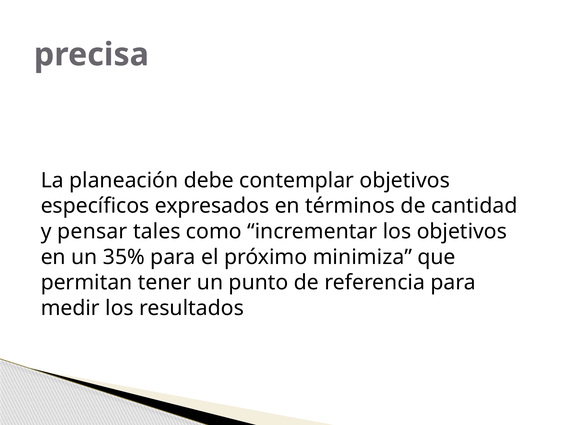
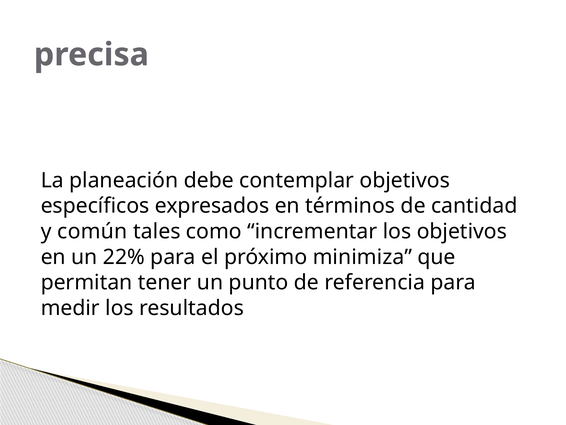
pensar: pensar -> común (92, 231)
35%: 35% -> 22% (124, 257)
